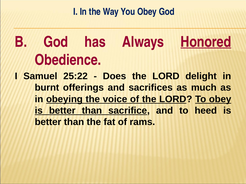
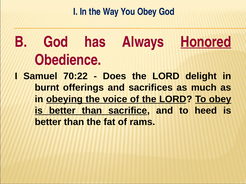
25:22: 25:22 -> 70:22 (76, 76)
